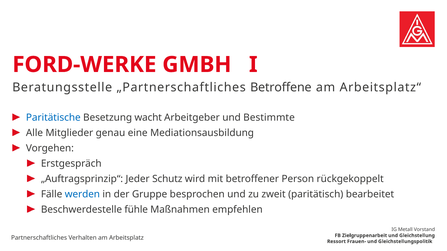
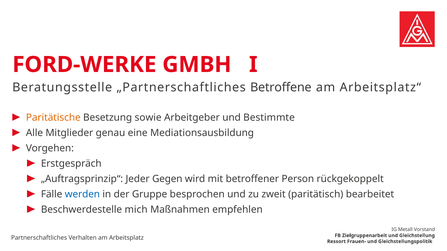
Paritätische colour: blue -> orange (53, 118)
wacht: wacht -> sowie (148, 118)
Schutz: Schutz -> Gegen (167, 179)
fühle: fühle -> mich (136, 210)
